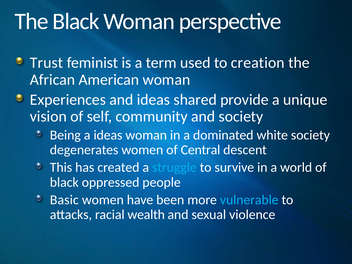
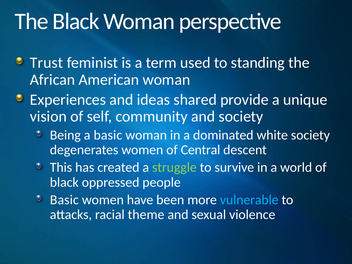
creation: creation -> standing (258, 63)
a ideas: ideas -> basic (108, 135)
struggle colour: light blue -> light green (174, 167)
wealth: wealth -> theme (146, 215)
